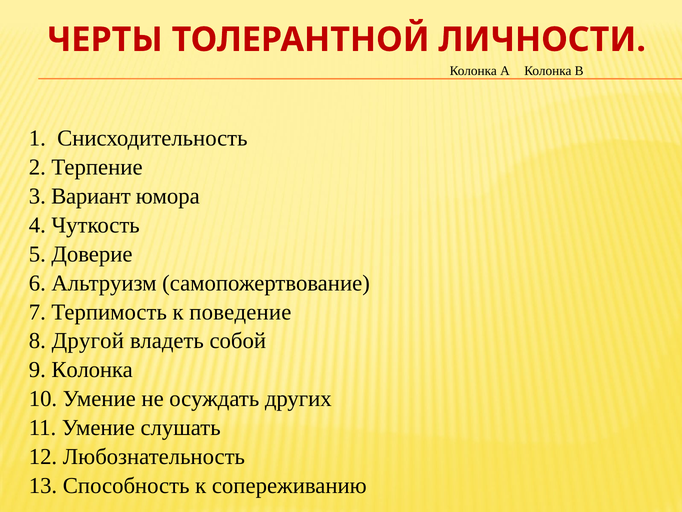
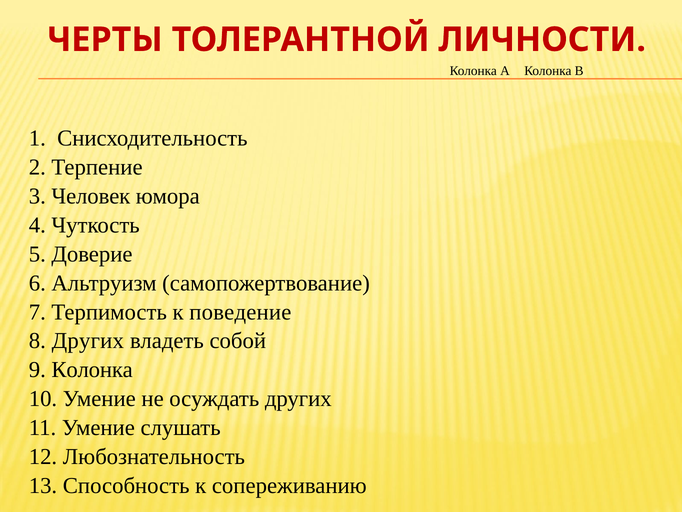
Вариант: Вариант -> Человек (91, 196)
8 Другой: Другой -> Других (88, 341)
